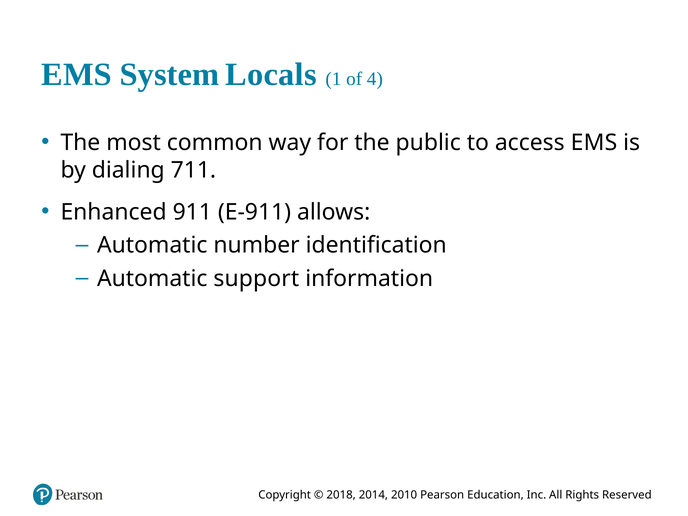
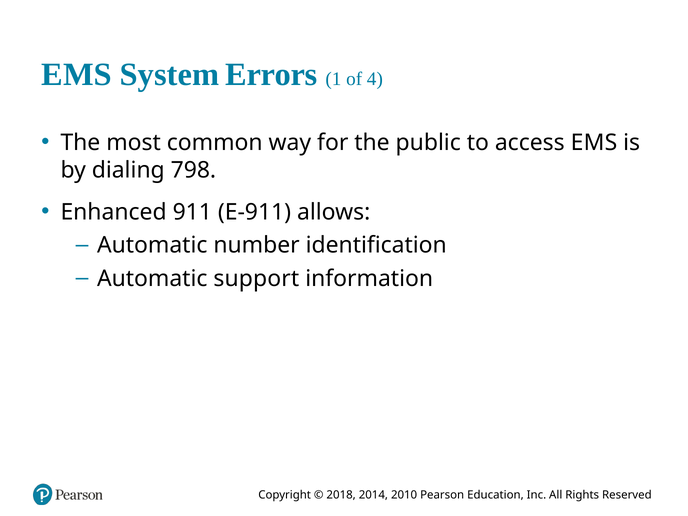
Locals: Locals -> Errors (271, 75)
711: 711 -> 798 (193, 170)
